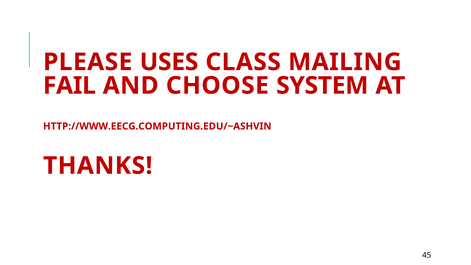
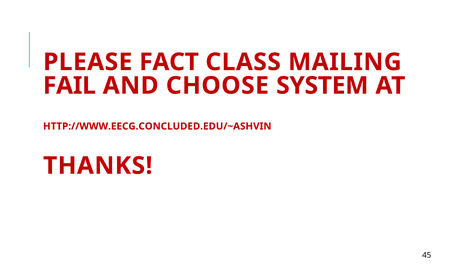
USES: USES -> FACT (169, 62)
HTTP://WWW.EECG.COMPUTING.EDU/~ASHVIN: HTTP://WWW.EECG.COMPUTING.EDU/~ASHVIN -> HTTP://WWW.EECG.CONCLUDED.EDU/~ASHVIN (157, 126)
